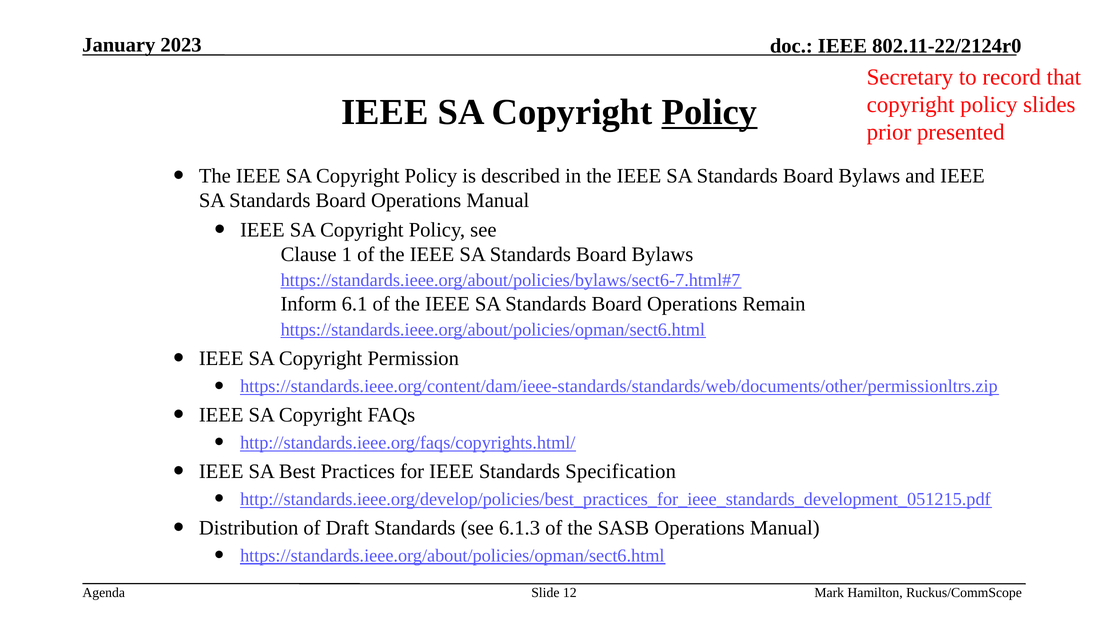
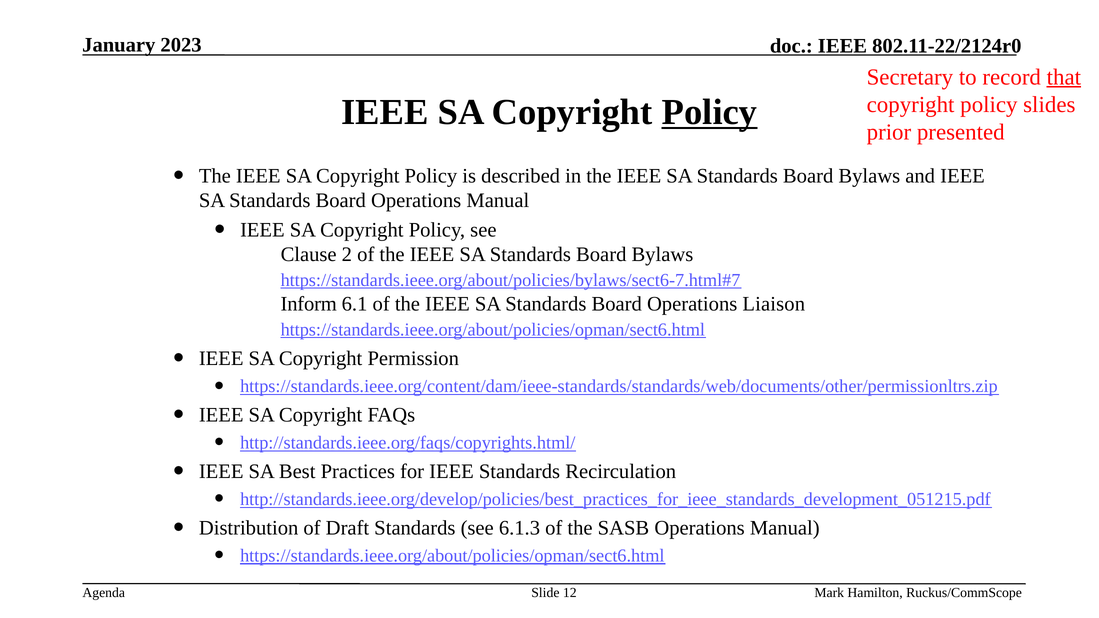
that underline: none -> present (1064, 77)
1: 1 -> 2 (347, 255)
Remain: Remain -> Liaison (774, 304)
Specification: Specification -> Recirculation (621, 472)
